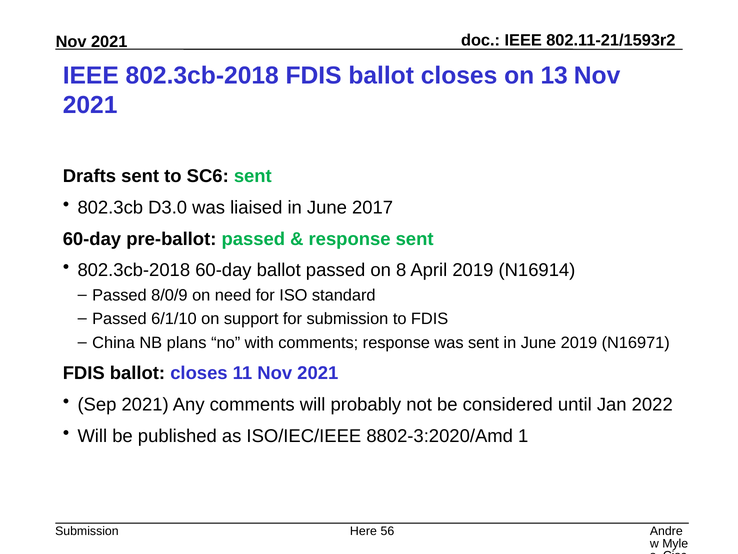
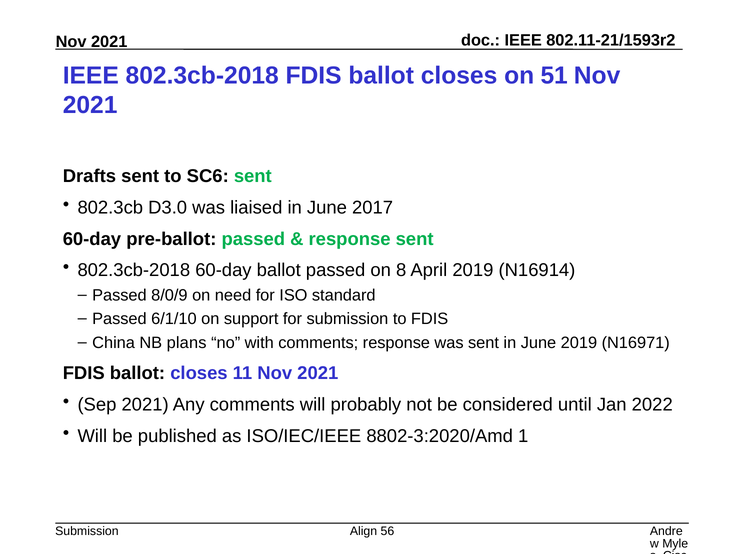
13: 13 -> 51 (554, 76)
Here: Here -> Align (364, 531)
